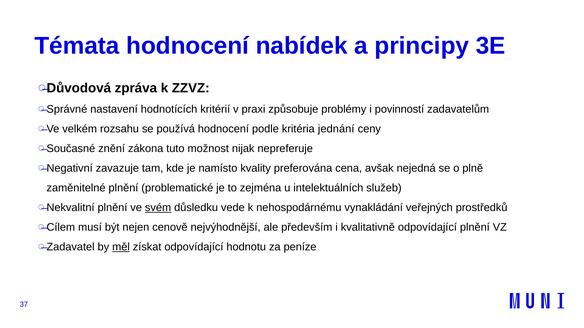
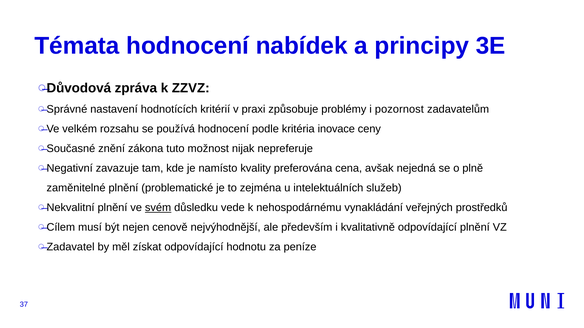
povinností: povinností -> pozornost (399, 109)
jednání: jednání -> inovace (336, 129)
měl underline: present -> none (121, 247)
